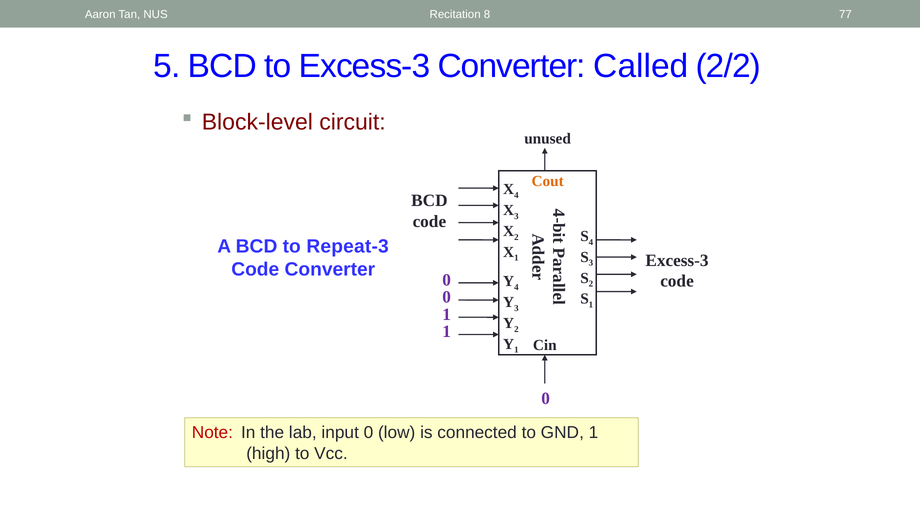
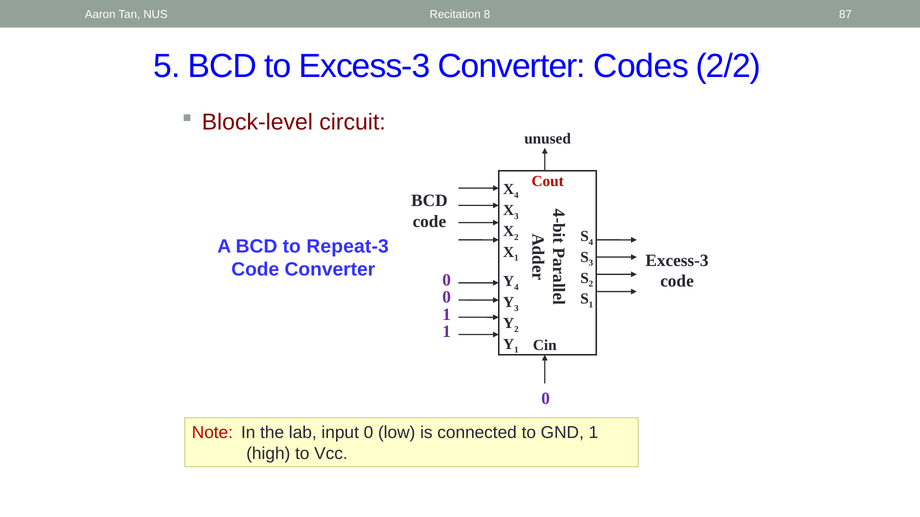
77: 77 -> 87 (845, 15)
Called: Called -> Codes (641, 66)
Cout colour: orange -> red (548, 182)
